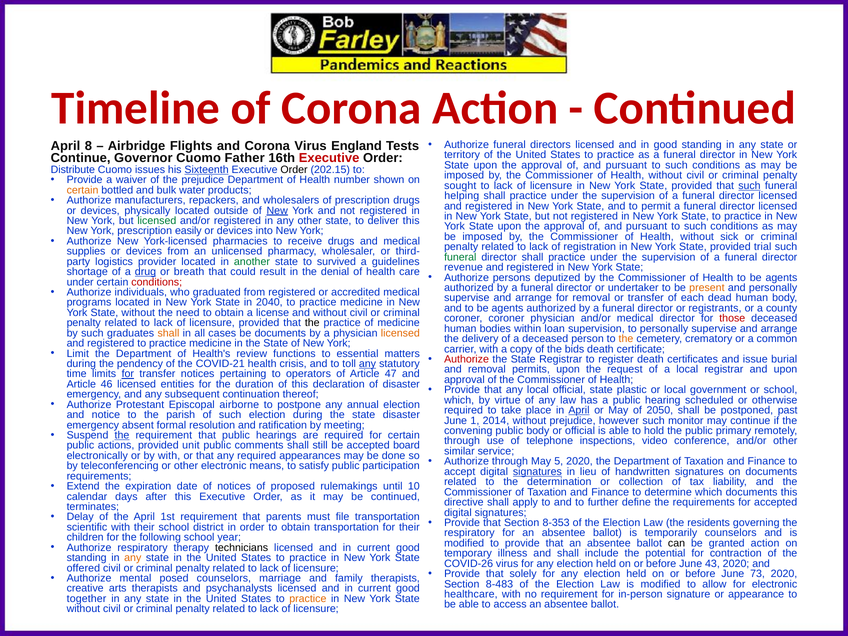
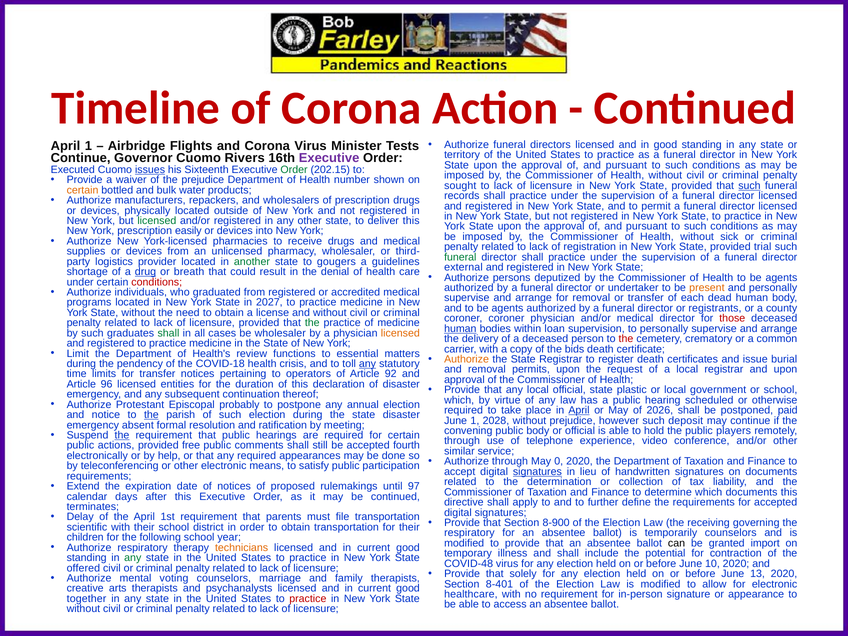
April 8: 8 -> 1 (88, 146)
England: England -> Minister (356, 146)
Father: Father -> Rivers (245, 158)
Executive colour: red -> purple (329, 158)
Distribute: Distribute -> Executed (73, 170)
issues underline: none -> present (150, 170)
Sixteenth underline: present -> none (207, 170)
Order colour: black -> green (294, 170)
helping: helping -> records (462, 196)
New underline: present -> none (277, 210)
survived: survived -> gougers (336, 262)
revenue: revenue -> external (463, 267)
2040: 2040 -> 2027 (269, 302)
the colour: black -> green (312, 323)
human underline: none -> present (460, 329)
shall colour: orange -> green (168, 333)
be documents: documents -> wholesaler (280, 333)
the colour: orange -> red (626, 339)
Authorize colour: red -> orange (467, 359)
COVID-21: COVID-21 -> COVID-18 (220, 364)
for underline: present -> none (128, 374)
47: 47 -> 92 (391, 374)
46: 46 -> 96 (107, 384)
airborne: airborne -> probably (239, 405)
2050: 2050 -> 2026 (660, 410)
past: past -> paid (788, 410)
the underline: none -> present (151, 415)
2014: 2014 -> 2028 (496, 421)
monitor: monitor -> deposit (686, 421)
primary: primary -> players (734, 431)
inspections: inspections -> experience (607, 441)
unit: unit -> free (191, 445)
board: board -> fourth (406, 445)
by with: with -> help (169, 456)
5: 5 -> 0 (559, 461)
10: 10 -> 97 (414, 486)
8-353: 8-353 -> 8-900 (556, 523)
residents: residents -> receiving (709, 523)
granted action: action -> import (765, 543)
technicians colour: black -> orange (242, 548)
any colour: orange -> green (133, 558)
COVID-26: COVID-26 -> COVID-48 (469, 564)
43: 43 -> 10 (712, 564)
73: 73 -> 13 (757, 574)
posed: posed -> voting (174, 578)
8-483: 8-483 -> 8-401 (499, 584)
practice colour: orange -> red (308, 599)
